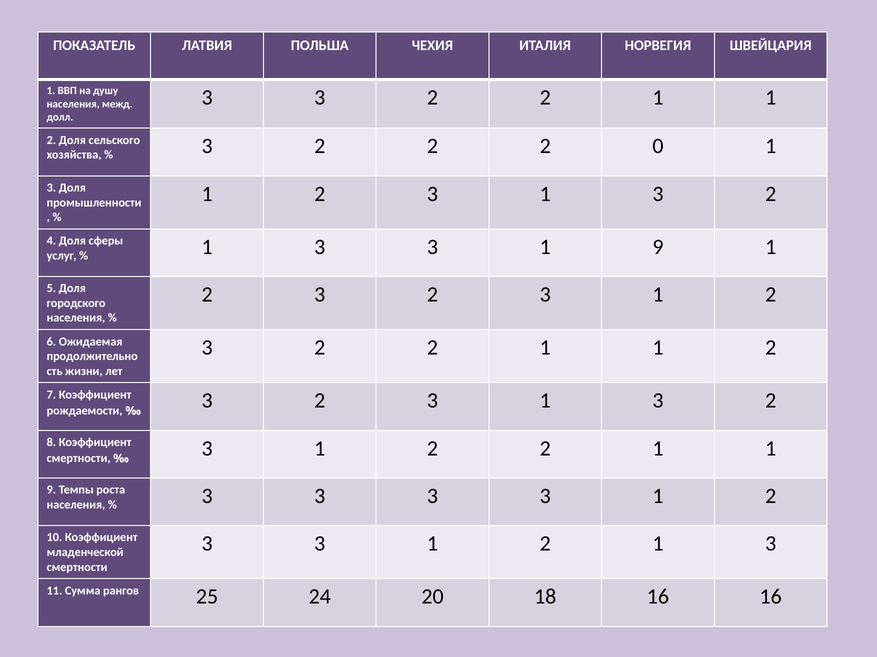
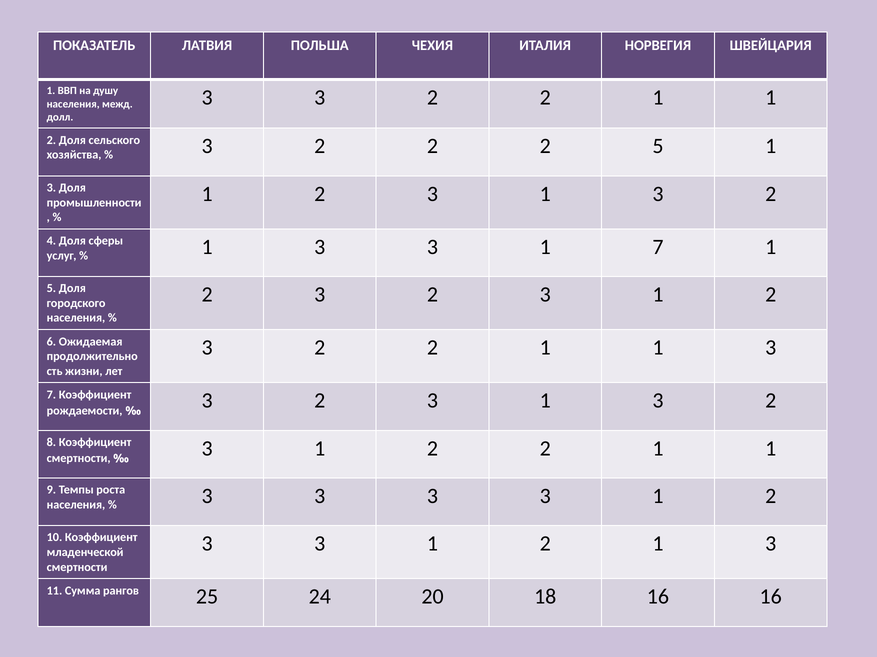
2 0: 0 -> 5 (658, 146)
3 1 9: 9 -> 7 (658, 247)
2: 2 -> 3 (771, 348)
